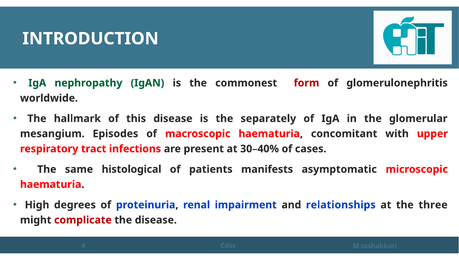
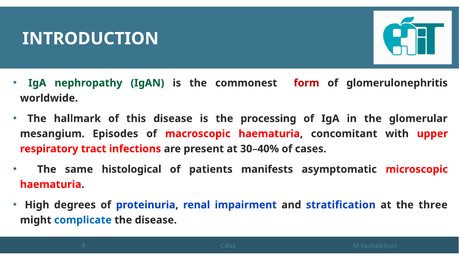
separately: separately -> processing (268, 119)
relationships: relationships -> stratification (341, 205)
complicate colour: red -> blue (83, 220)
